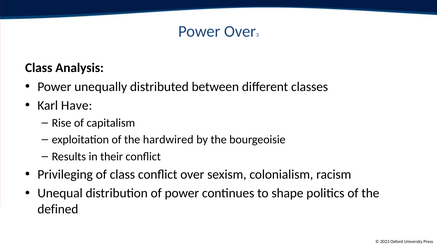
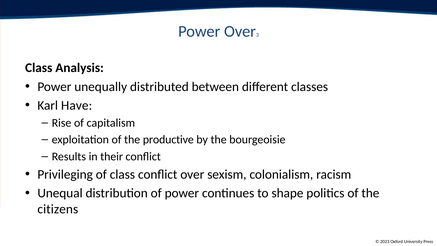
hardwired: hardwired -> productive (168, 140)
defined: defined -> citizens (58, 209)
